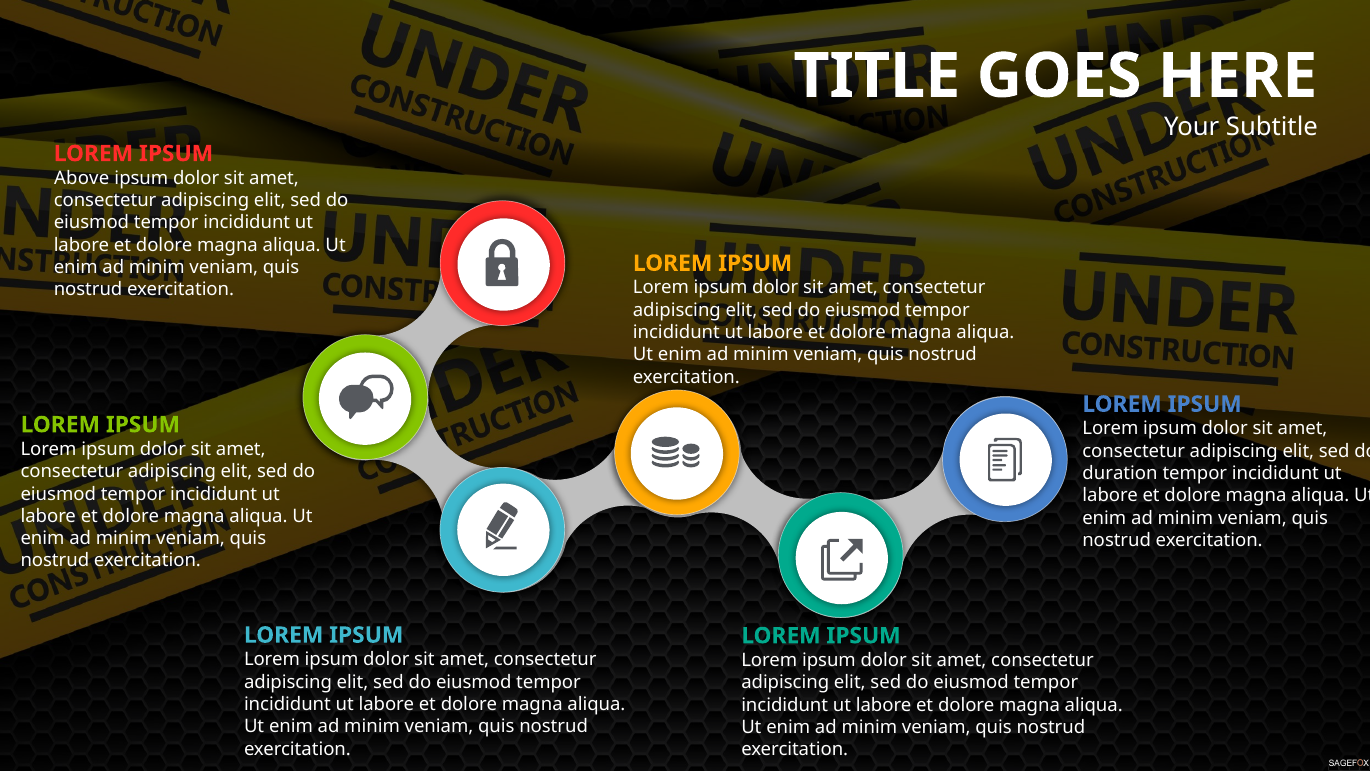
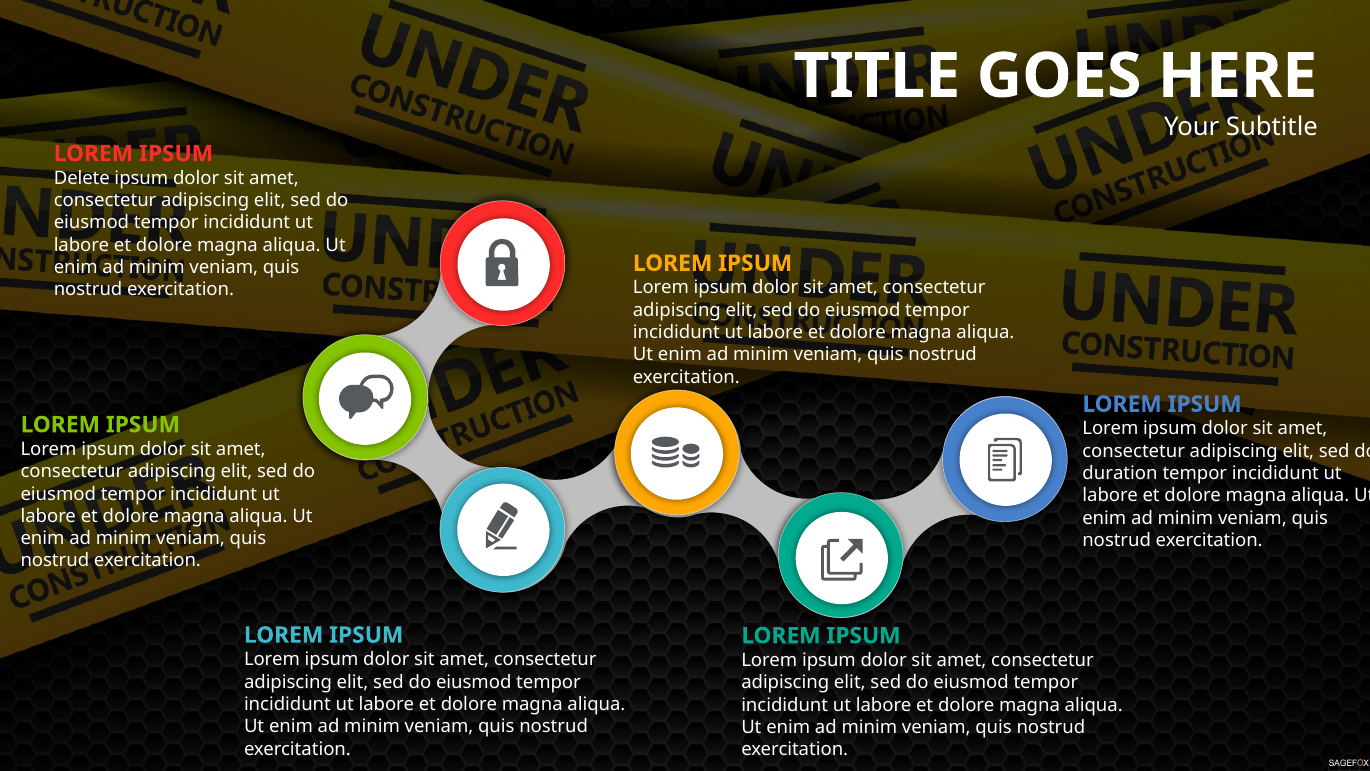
Above: Above -> Delete (82, 178)
